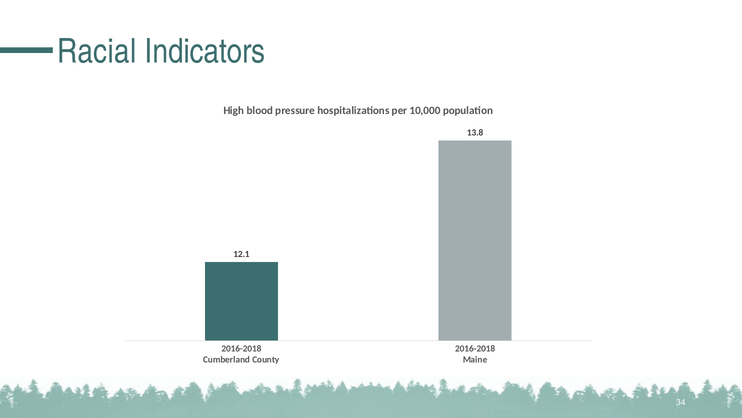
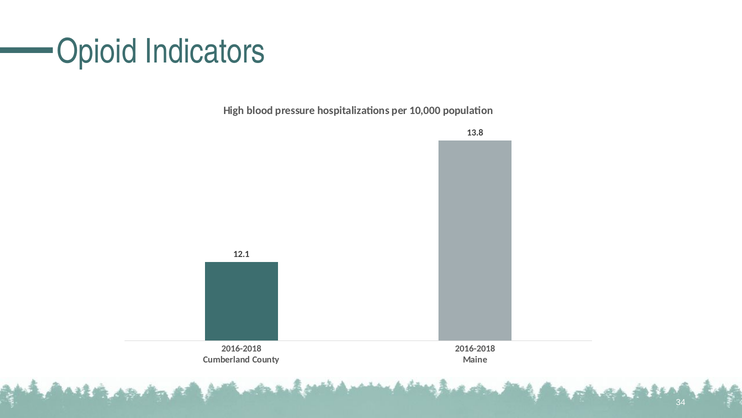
Racial: Racial -> Opioid (97, 51)
